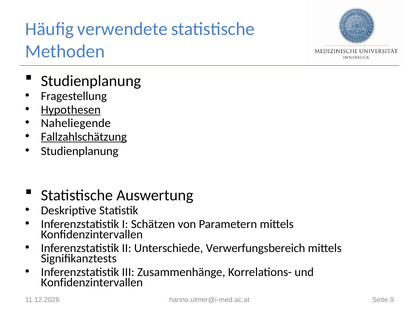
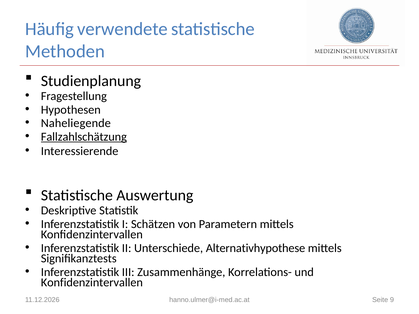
Hypothesen underline: present -> none (71, 110)
Studienplanung: Studienplanung -> Interessierende (80, 151)
Verwerfungsbereich: Verwerfungsbereich -> Alternativhypothese (256, 248)
